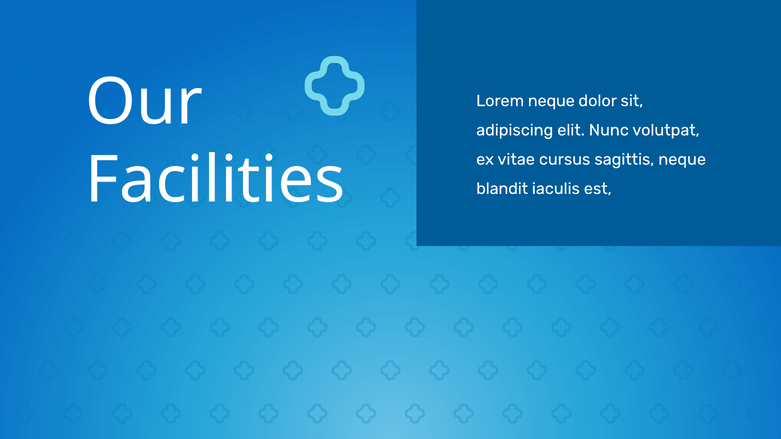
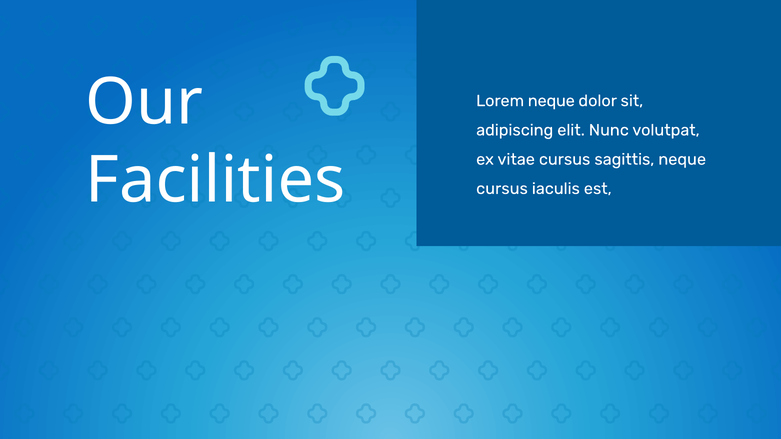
blandit: blandit -> cursus (502, 189)
